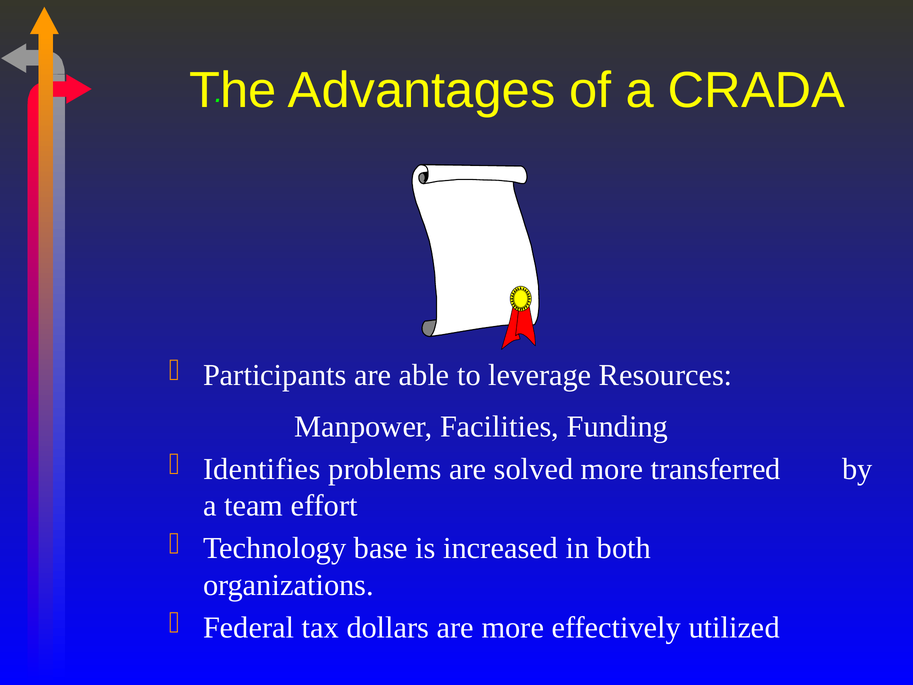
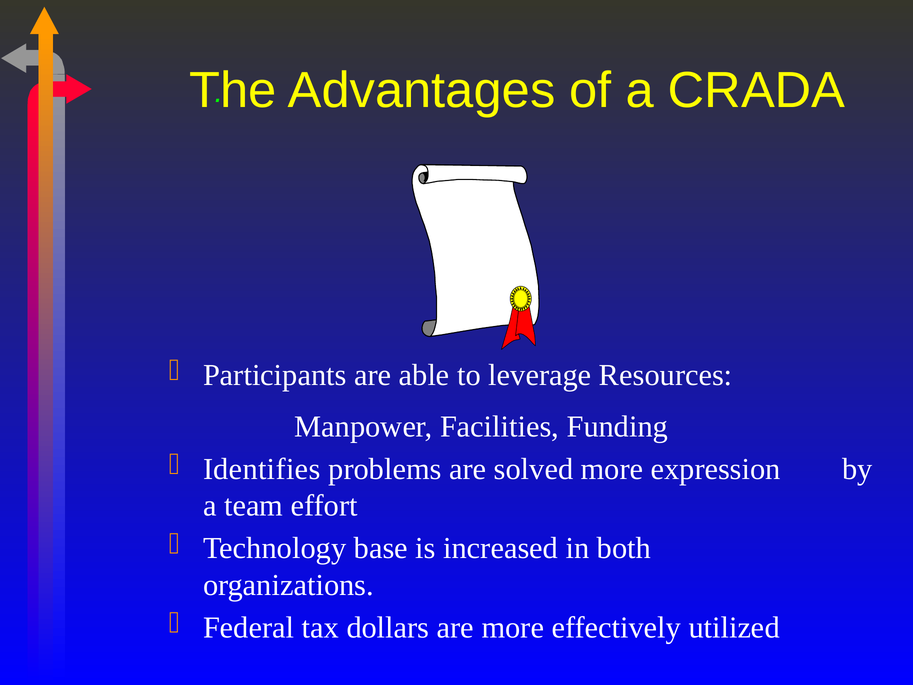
transferred: transferred -> expression (716, 469)
